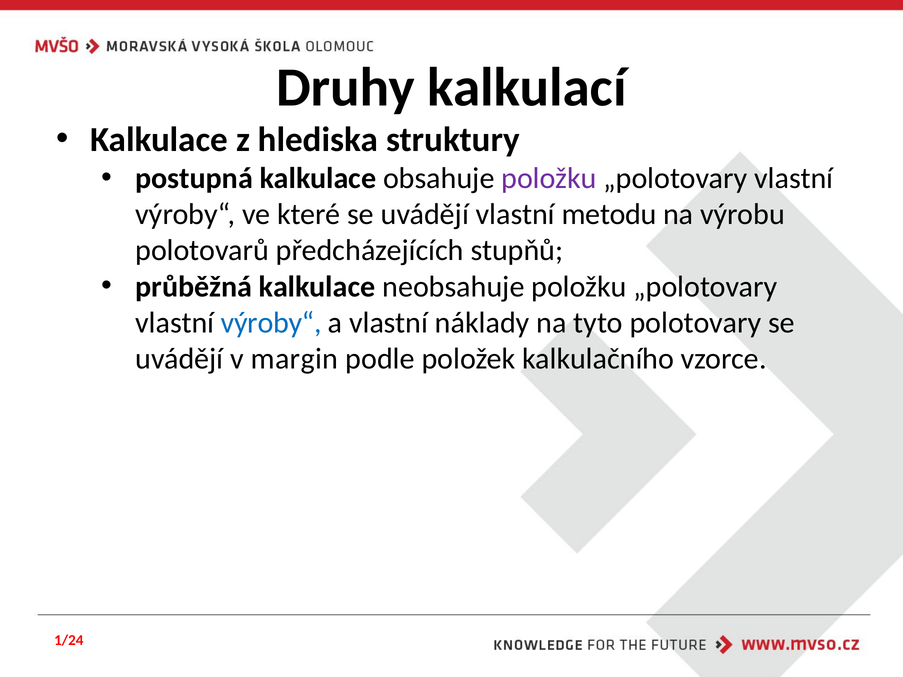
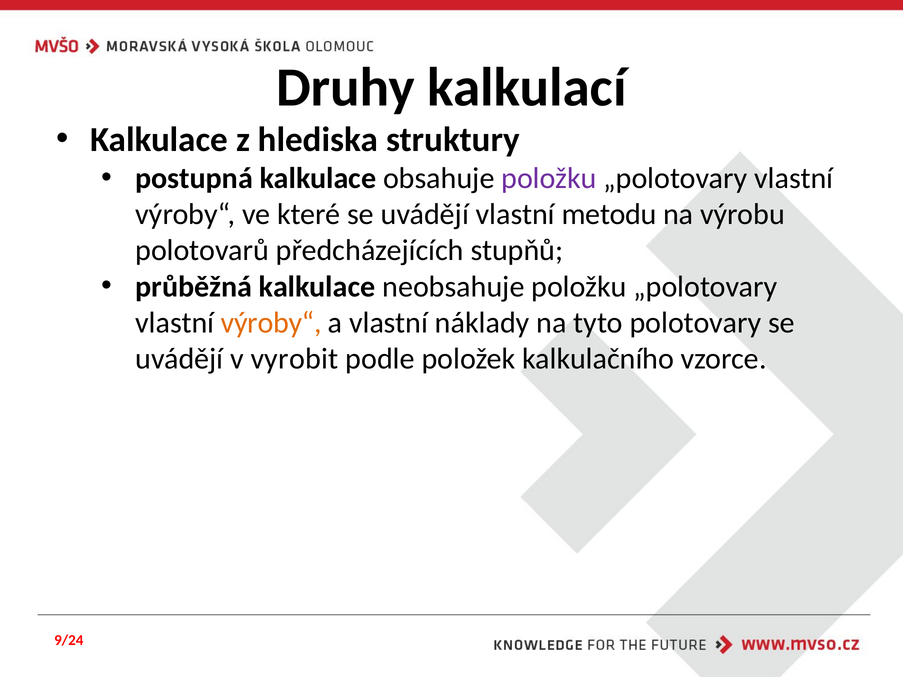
výroby“ colour: blue -> orange (271, 323)
margin: margin -> vyrobit (295, 359)
1/24: 1/24 -> 9/24 (69, 641)
